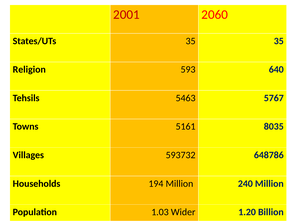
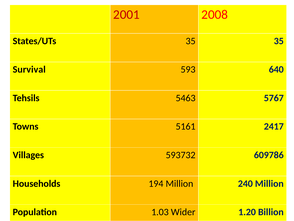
2060: 2060 -> 2008 (215, 14)
Religion: Religion -> Survival (29, 69)
8035: 8035 -> 2417 (274, 126)
648786: 648786 -> 609786 (269, 155)
